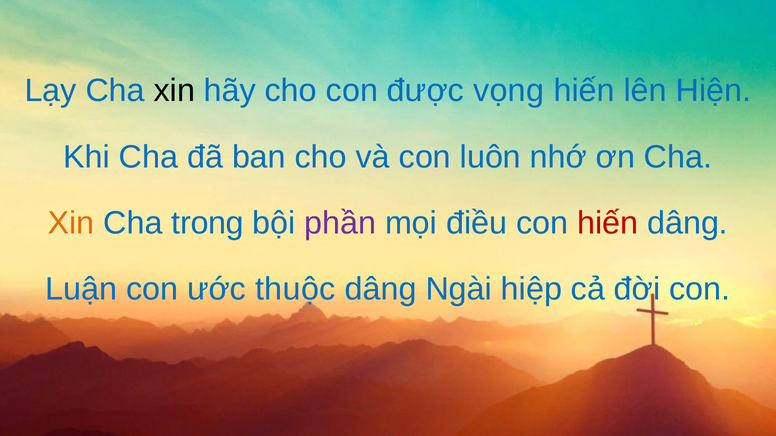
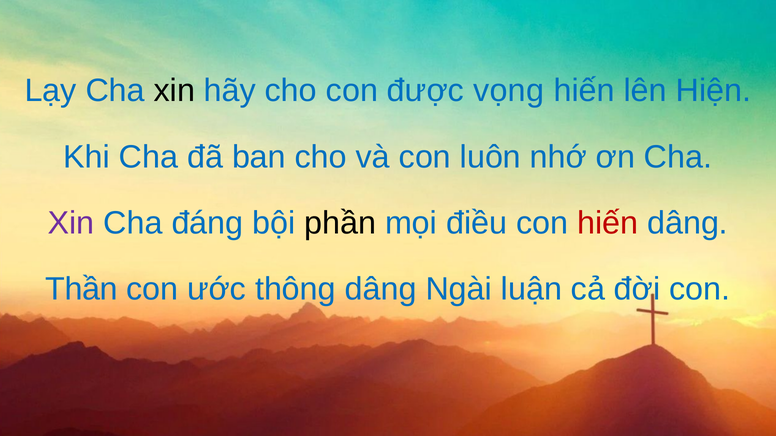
Xin colour: orange -> purple (71, 223)
trong: trong -> đáng (207, 223)
phần colour: purple -> black (340, 223)
Luận: Luận -> Thần (81, 290)
thuộc: thuộc -> thông (295, 290)
hiệp: hiệp -> luận (531, 290)
